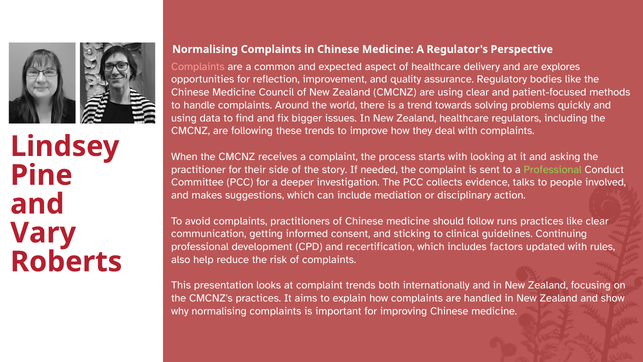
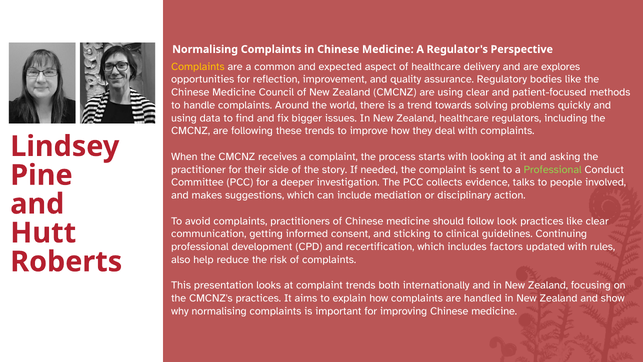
Complaints colour: pink -> yellow (198, 67)
runs: runs -> look (507, 221)
Vary: Vary -> Hutt (43, 233)
